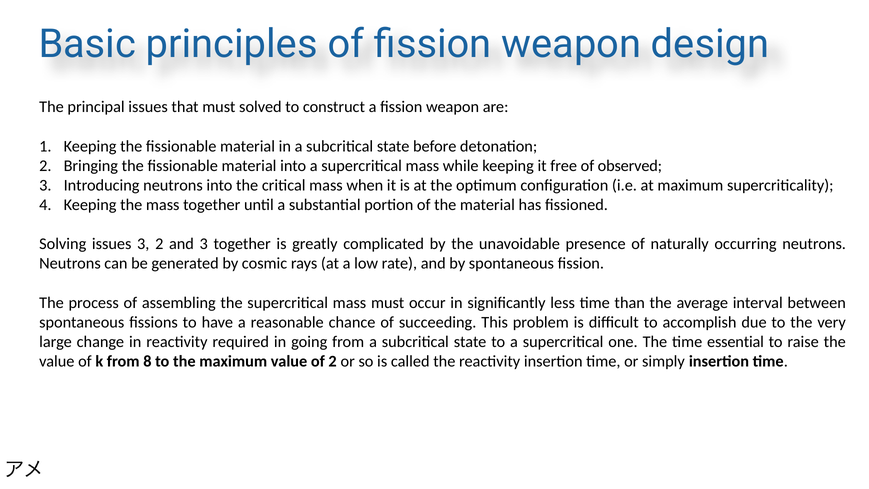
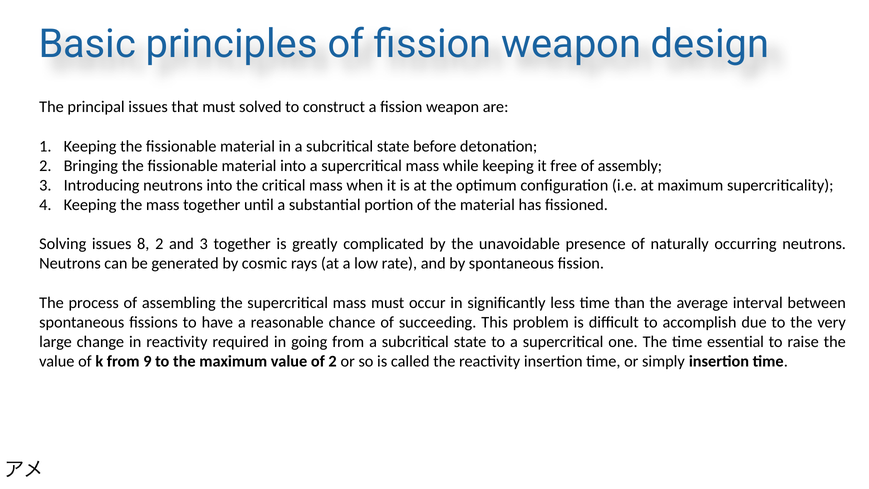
observed: observed -> assembly (630, 166)
issues 3: 3 -> 8 (143, 244)
8: 8 -> 9 (147, 361)
